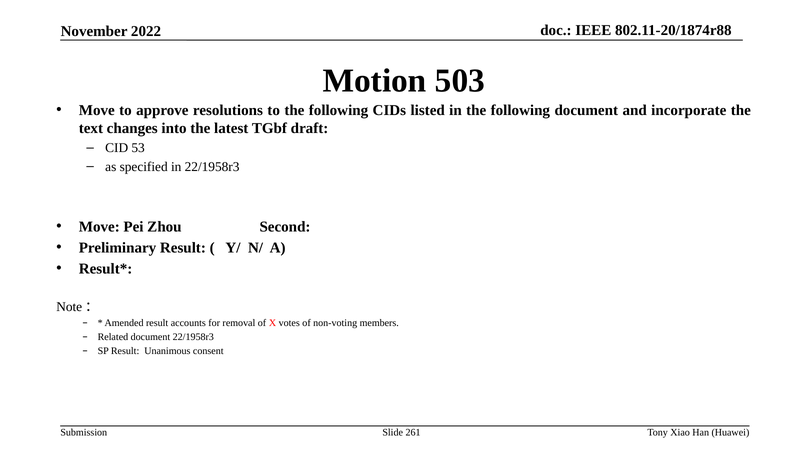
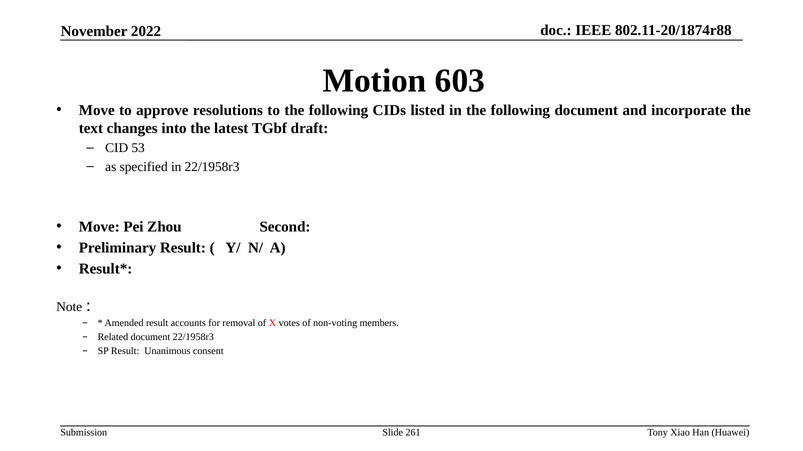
503: 503 -> 603 (460, 81)
